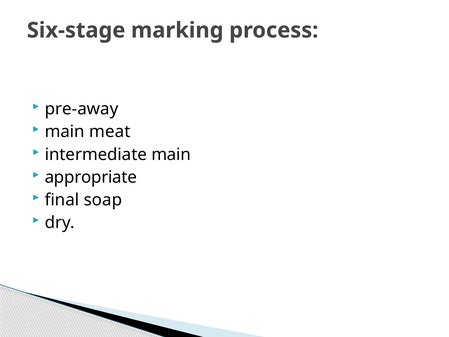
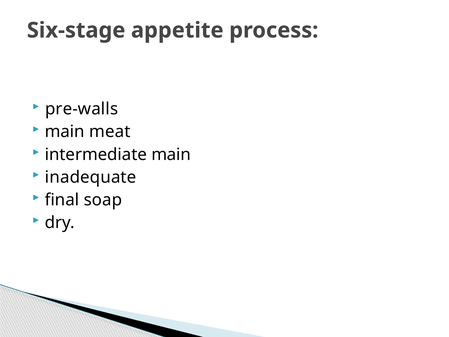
marking: marking -> appetite (177, 30)
pre-away: pre-away -> pre-walls (82, 109)
appropriate: appropriate -> inadequate (91, 177)
